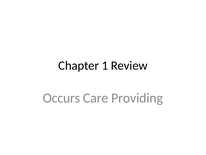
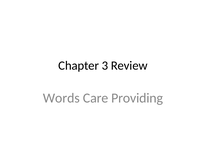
1: 1 -> 3 (105, 65)
Occurs: Occurs -> Words (61, 98)
